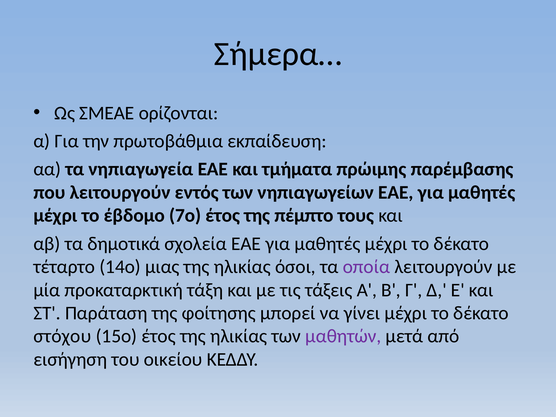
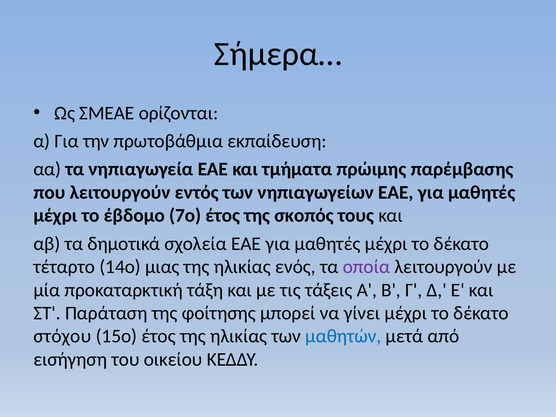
πέμπτο: πέμπτο -> σκοπός (304, 216)
όσοι: όσοι -> ενός (295, 267)
μαθητών colour: purple -> blue (343, 336)
